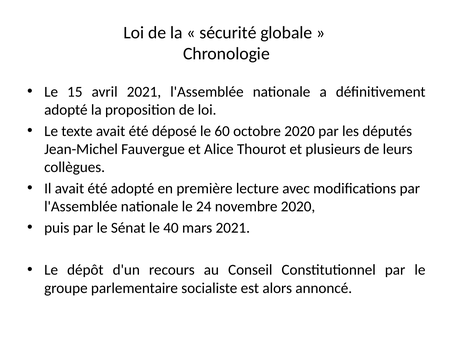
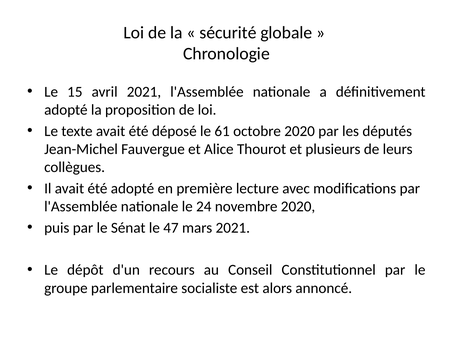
60: 60 -> 61 (222, 131)
40: 40 -> 47 (171, 228)
